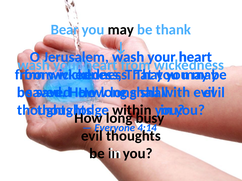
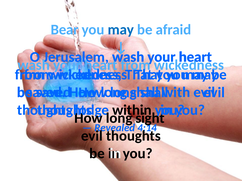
may colour: black -> blue (121, 30)
thank: thank -> afraid (173, 30)
busy: busy -> sight (150, 118)
Everyone: Everyone -> Revealed (115, 128)
